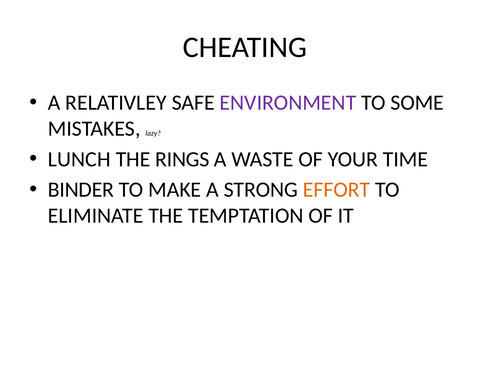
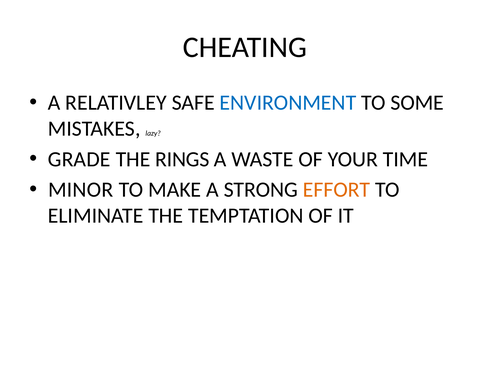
ENVIRONMENT colour: purple -> blue (288, 103)
LUNCH: LUNCH -> GRADE (79, 159)
BINDER: BINDER -> MINOR (81, 190)
